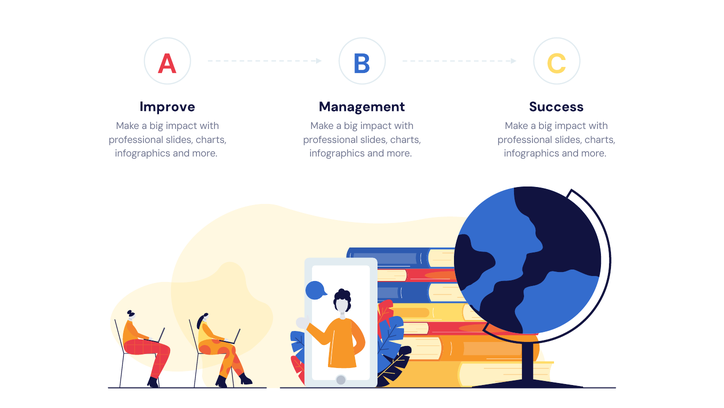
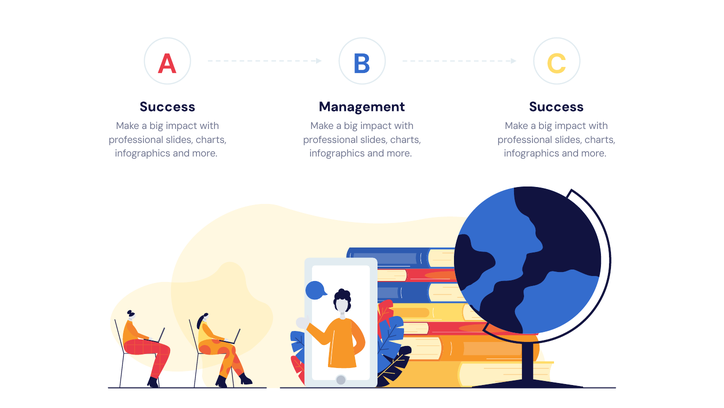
Improve: Improve -> Success (167, 107)
